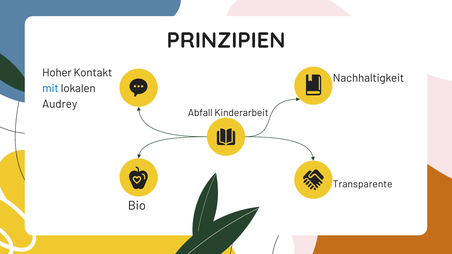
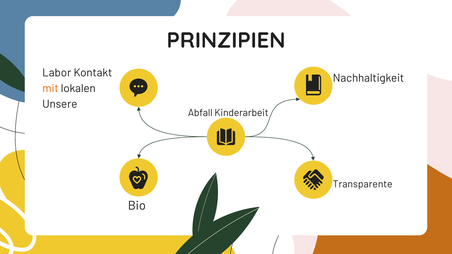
Hoher: Hoher -> Labor (57, 73)
mit colour: blue -> orange (50, 89)
Audrey: Audrey -> Unsere (60, 104)
